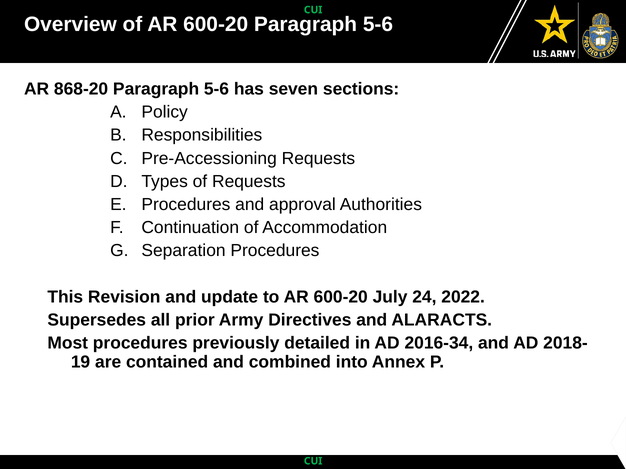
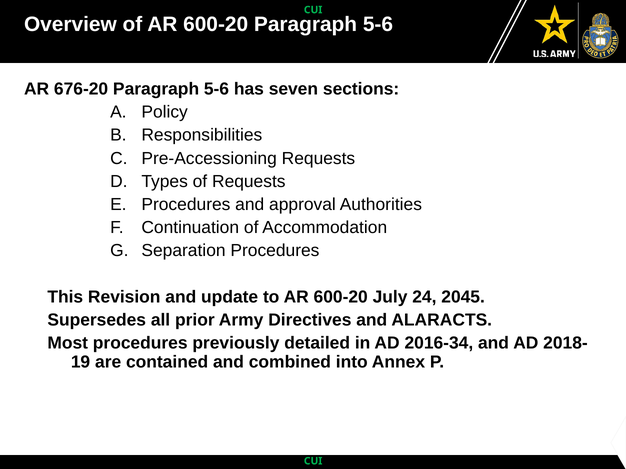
868-20: 868-20 -> 676-20 (81, 89)
2022: 2022 -> 2045 (463, 297)
